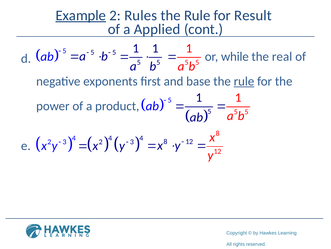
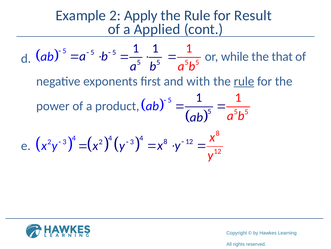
Example underline: present -> none (81, 15)
Rules: Rules -> Apply (141, 15)
real: real -> that (282, 57)
base: base -> with (198, 81)
